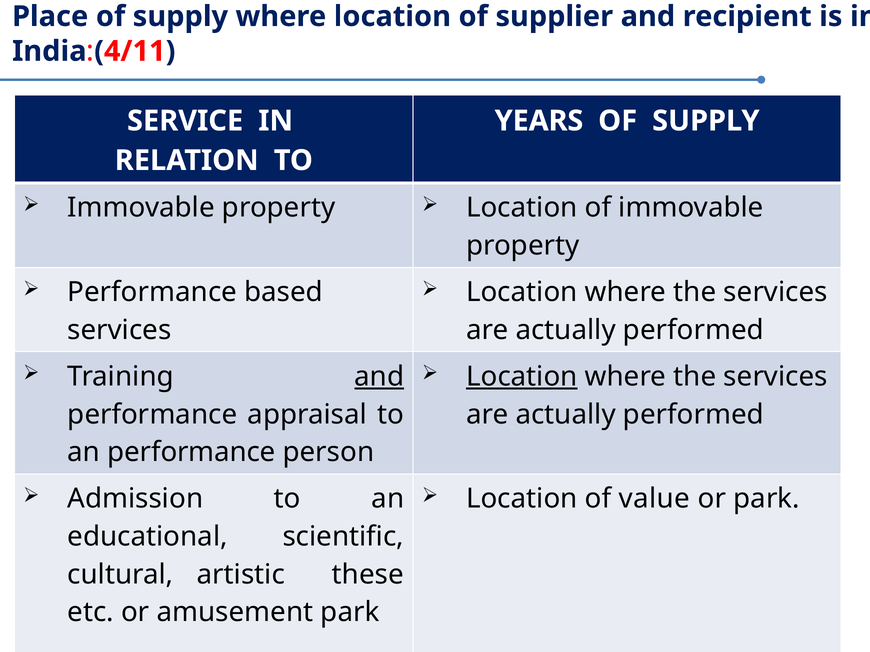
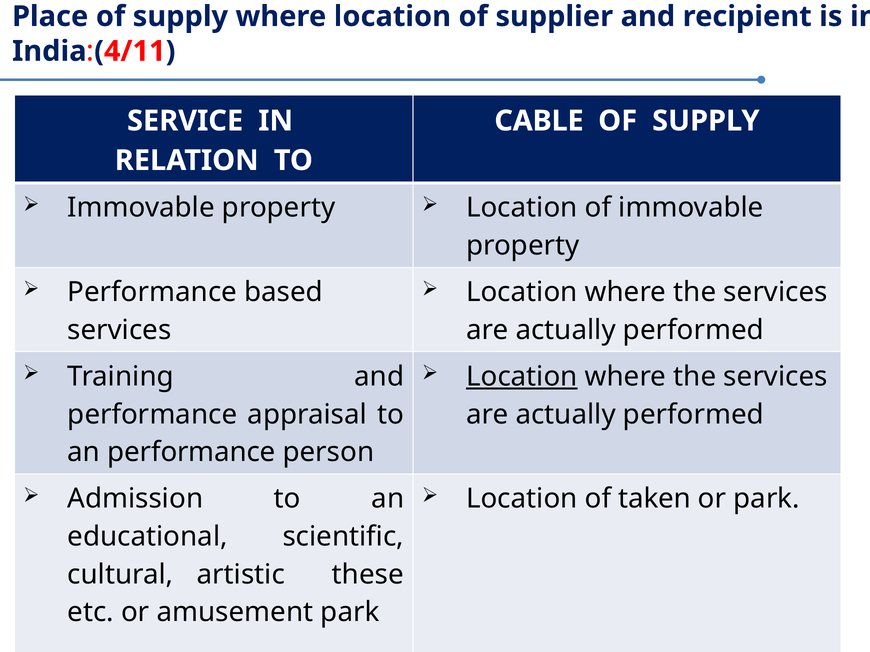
YEARS: YEARS -> CABLE (539, 121)
and underline: present -> none (379, 377)
value: value -> taken (655, 499)
